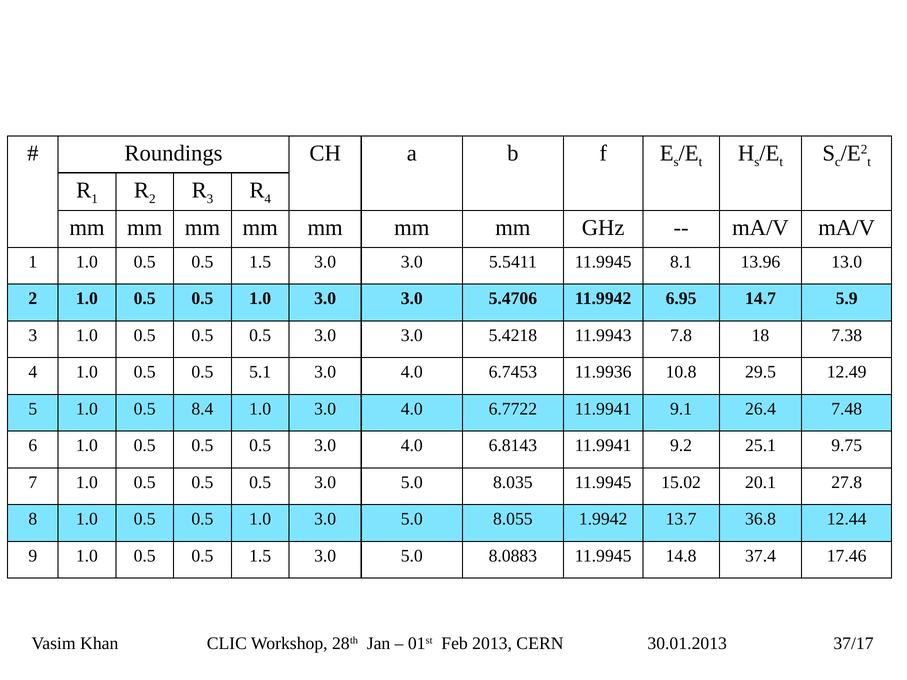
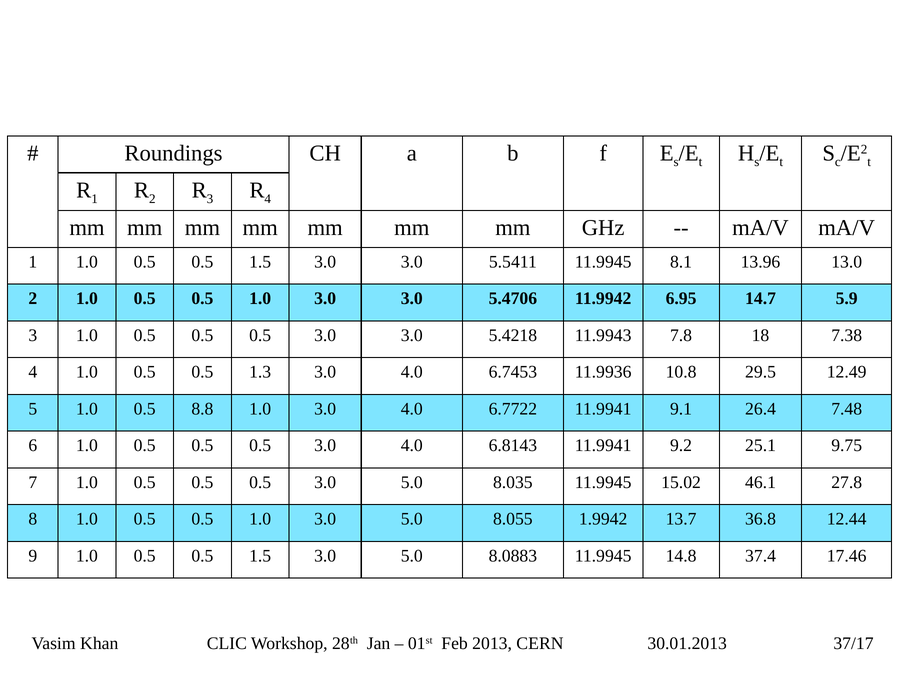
5.1: 5.1 -> 1.3 (260, 372)
8.4: 8.4 -> 8.8 (202, 409)
20.1: 20.1 -> 46.1 (761, 482)
